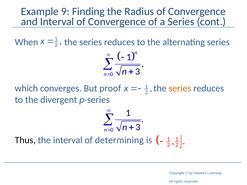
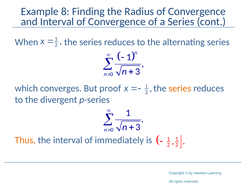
9: 9 -> 8 (65, 11)
Thus colour: black -> orange (25, 140)
determining: determining -> immediately (119, 140)
